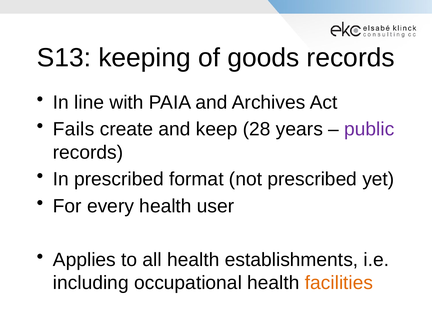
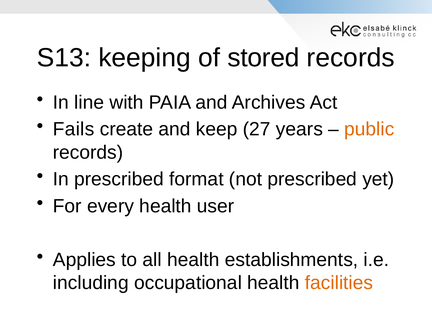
goods: goods -> stored (264, 58)
28: 28 -> 27 (257, 129)
public colour: purple -> orange (369, 129)
